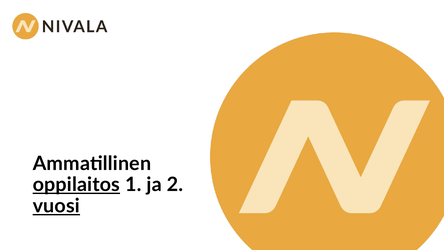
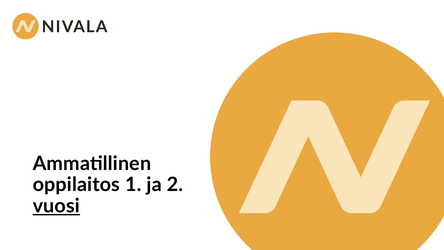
oppilaitos underline: present -> none (76, 185)
